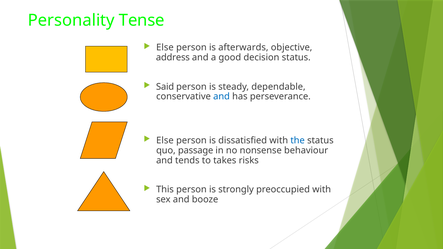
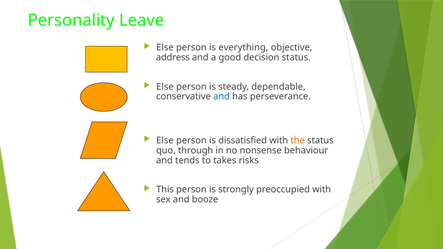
Tense: Tense -> Leave (142, 20)
afterwards: afterwards -> everything (243, 48)
Said: Said -> Else (165, 87)
the colour: blue -> orange (298, 140)
passage: passage -> through (196, 150)
